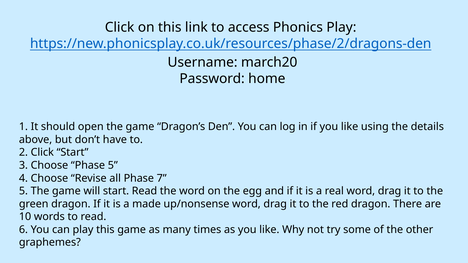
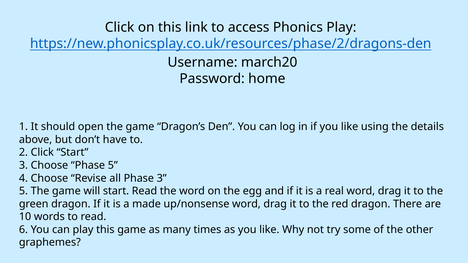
Phase 7: 7 -> 3 (162, 178)
